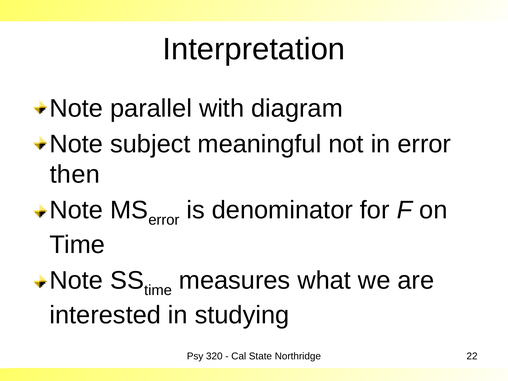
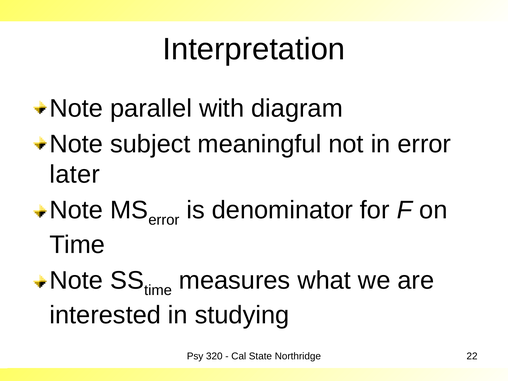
then: then -> later (75, 174)
